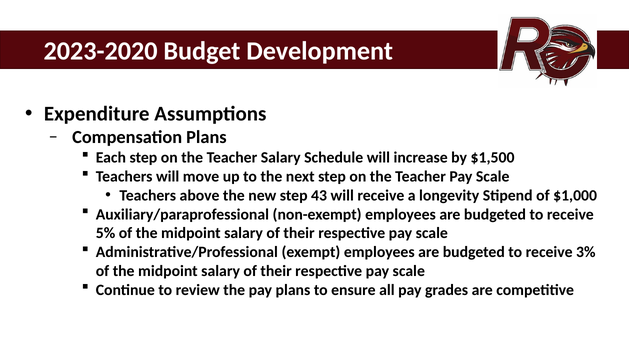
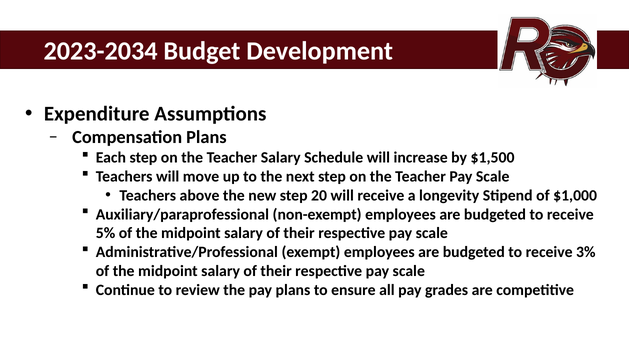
2023-2020: 2023-2020 -> 2023-2034 (101, 51)
43: 43 -> 20 (319, 195)
